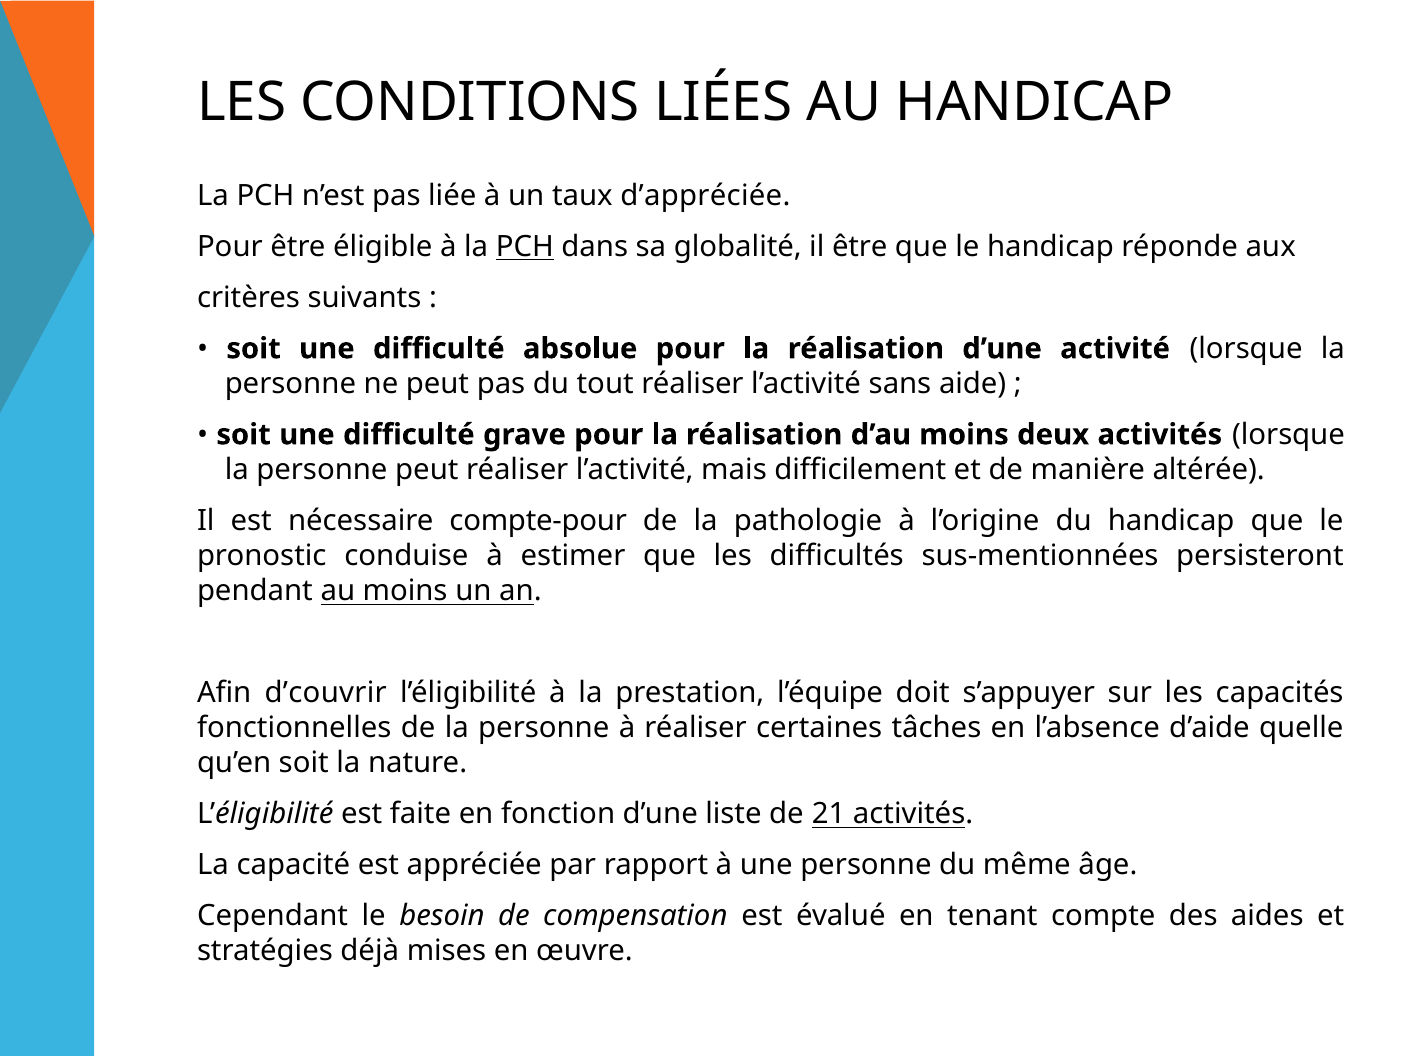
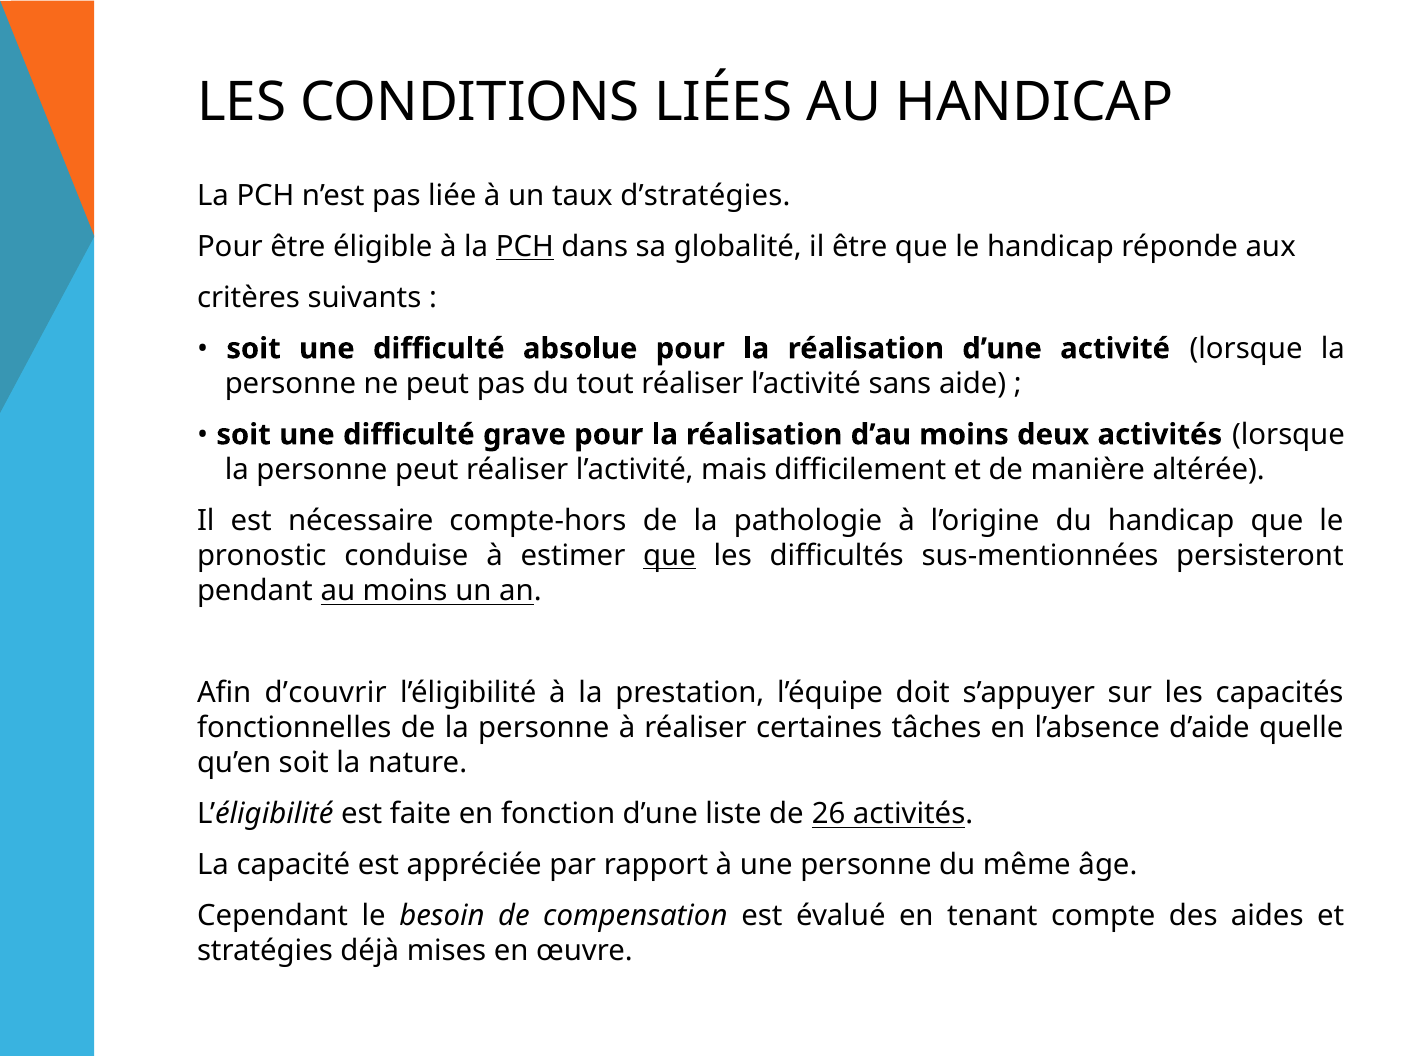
d’appréciée: d’appréciée -> d’stratégies (705, 196)
compte-pour: compte-pour -> compte-hors (538, 521)
que underline: none -> present (670, 556)
21: 21 -> 26 (829, 815)
